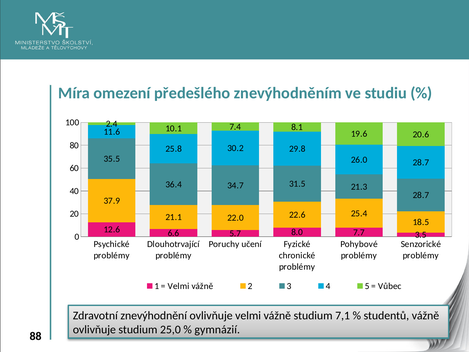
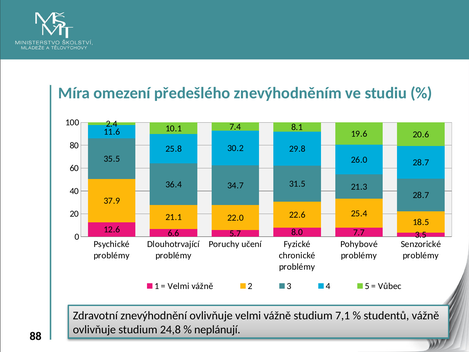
25,0: 25,0 -> 24,8 (170, 329)
gymnázií: gymnázií -> neplánují (217, 329)
